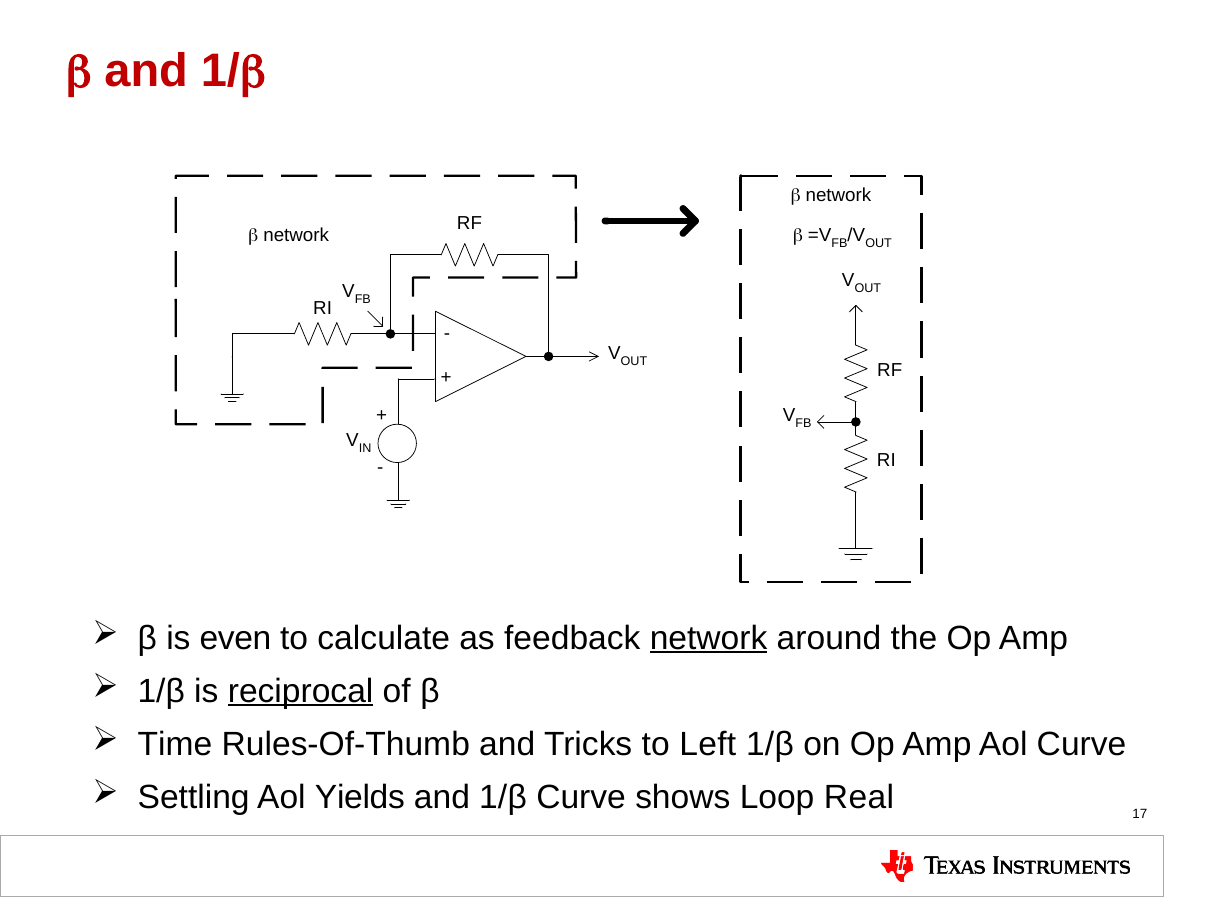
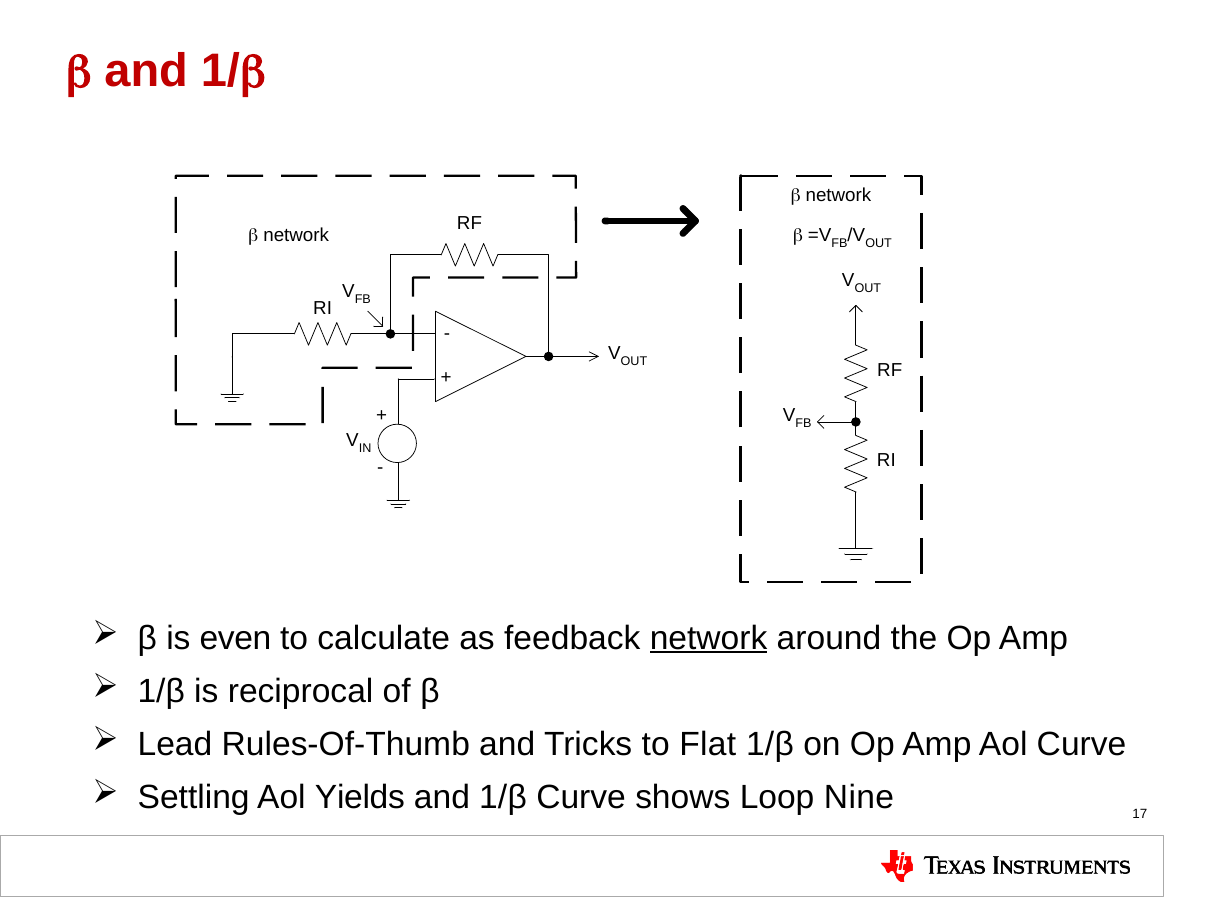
reciprocal underline: present -> none (301, 691)
Time: Time -> Lead (175, 744)
Left: Left -> Flat (708, 744)
Real: Real -> Nine (859, 797)
